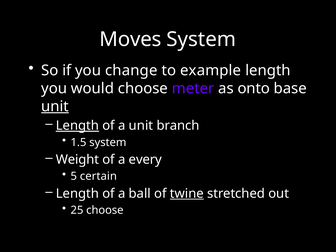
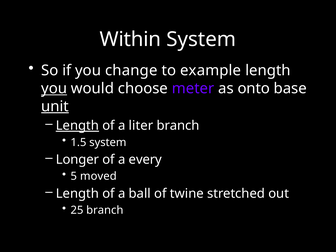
Moves: Moves -> Within (130, 39)
you underline: none -> present (54, 88)
a unit: unit -> liter (141, 126)
Weight: Weight -> Longer (77, 160)
certain: certain -> moved (98, 176)
twine underline: present -> none (187, 194)
25 choose: choose -> branch (105, 210)
